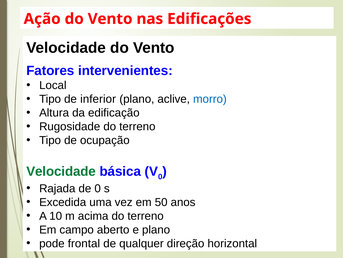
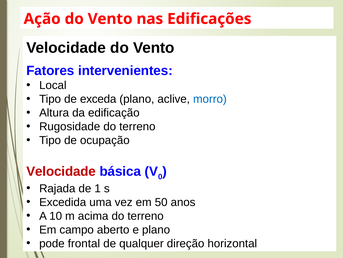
inferior: inferior -> exceda (98, 99)
Velocidade colour: green -> red (61, 171)
de 0: 0 -> 1 (98, 188)
